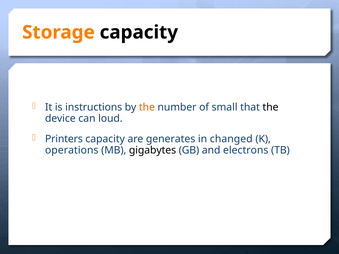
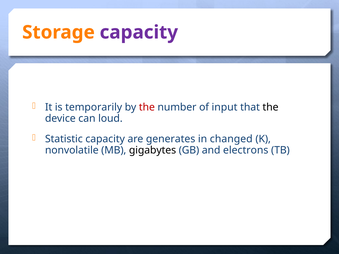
capacity colour: black -> purple (139, 32)
instructions: instructions -> temporarily (94, 107)
the colour: orange -> red (147, 107)
small: small -> input (225, 107)
Printers: Printers -> Statistic (64, 139)
operations: operations -> nonvolatile (72, 150)
